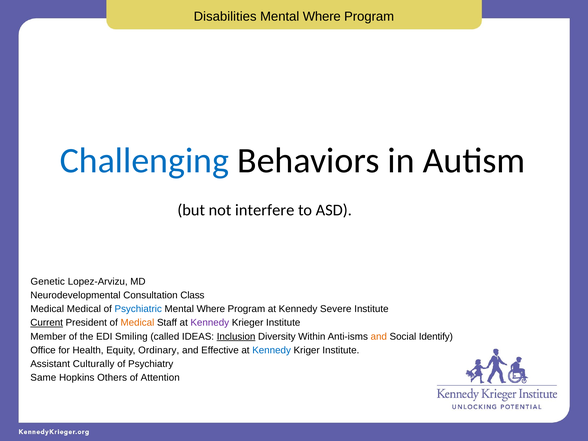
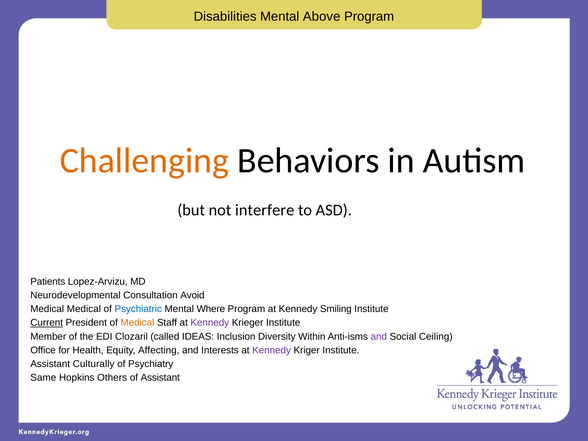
Where: Where -> Above (322, 17)
Challenging colour: blue -> orange (144, 161)
Genetic: Genetic -> Patients (48, 282)
Class: Class -> Avoid (192, 295)
Severe: Severe -> Smiling (336, 309)
Smiling: Smiling -> Clozaril (131, 336)
Inclusion underline: present -> none (236, 336)
and colour: orange -> purple (379, 336)
Identify: Identify -> Ceiling (436, 336)
Ordinary: Ordinary -> Affecting (159, 350)
Effective: Effective -> Interests (220, 350)
Kennedy colour: blue -> purple (272, 350)
of Attention: Attention -> Assistant (160, 378)
